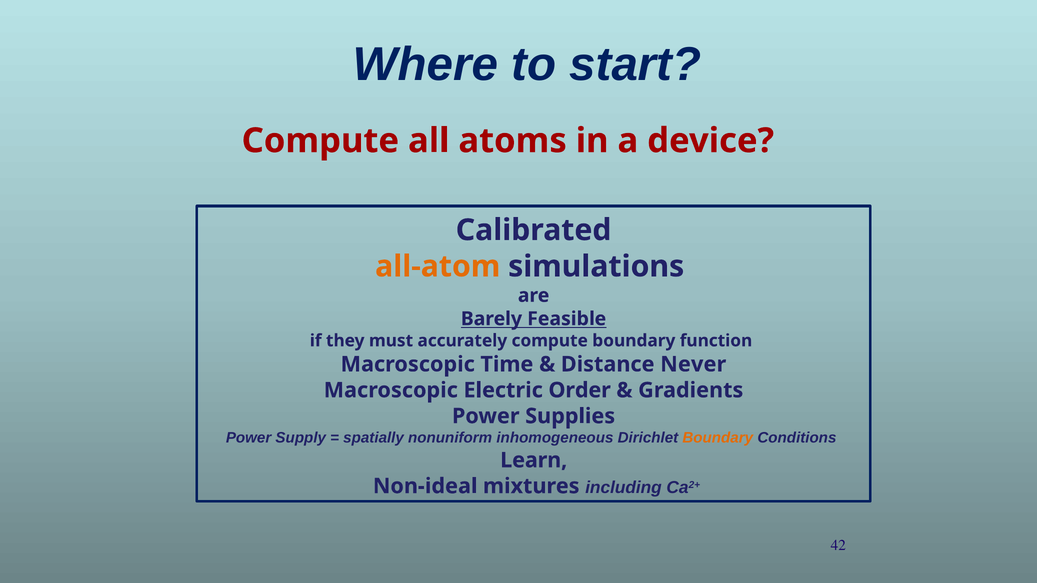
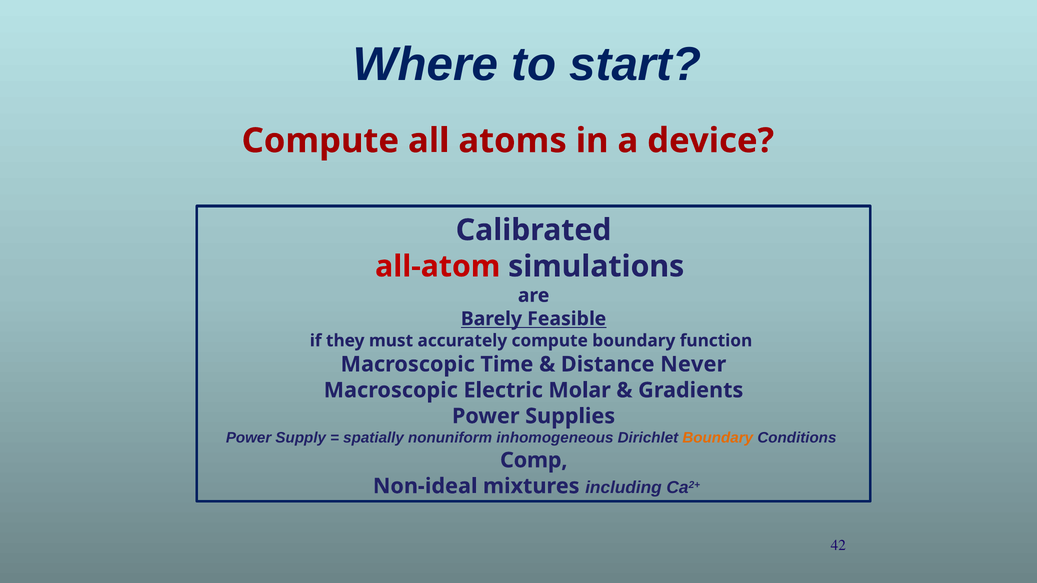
all-atom colour: orange -> red (438, 267)
Order: Order -> Molar (580, 390)
Learn: Learn -> Comp (534, 460)
